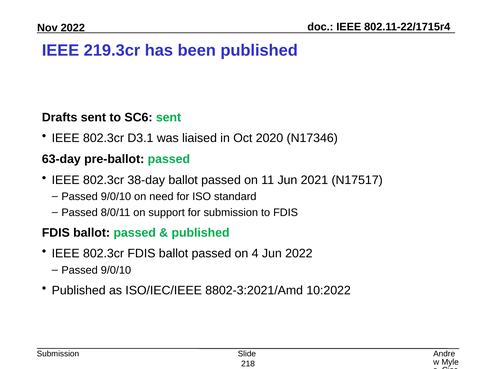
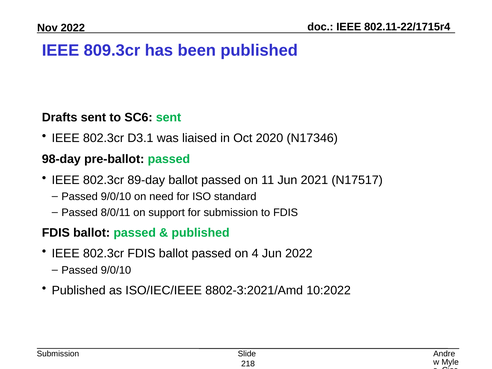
219.3cr: 219.3cr -> 809.3cr (112, 50)
63-day: 63-day -> 98-day (61, 159)
38-day: 38-day -> 89-day (146, 180)
